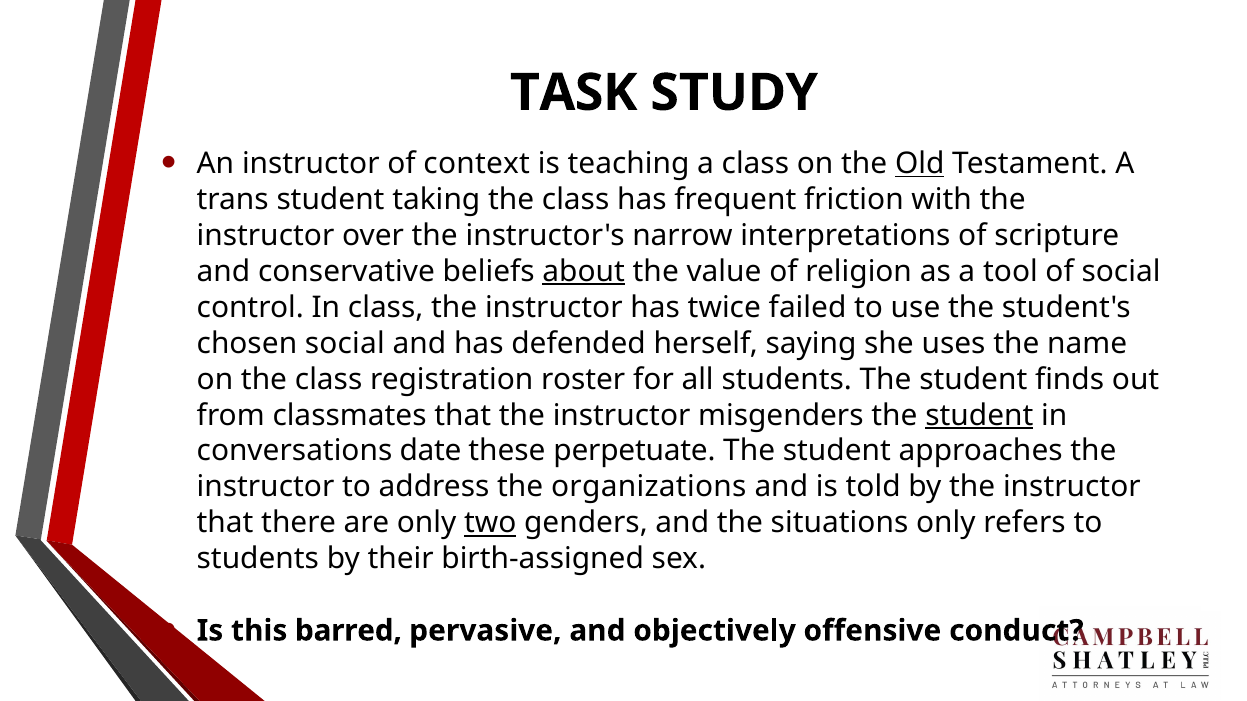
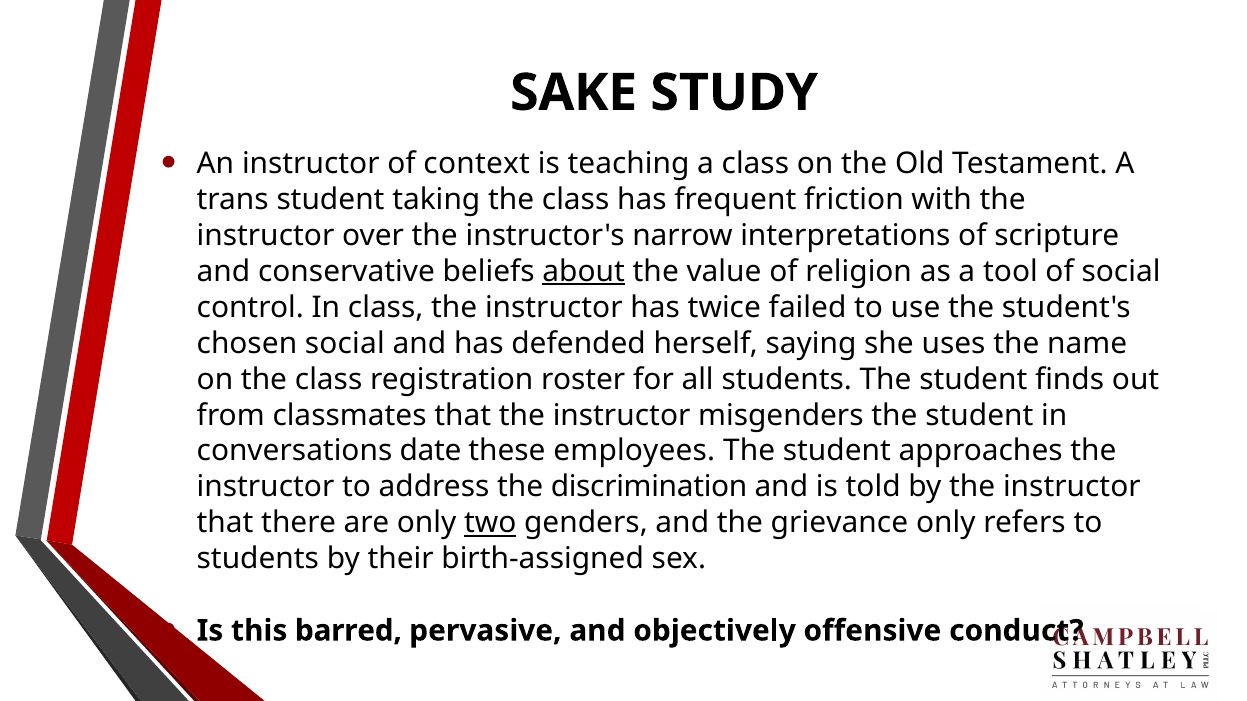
TASK: TASK -> SAKE (574, 93)
Old underline: present -> none (920, 164)
student underline: present -> none (979, 415)
perpetuate: perpetuate -> employees (634, 451)
organizations: organizations -> discrimination (649, 487)
situations: situations -> grievance (839, 523)
